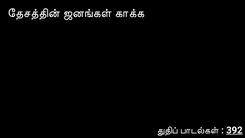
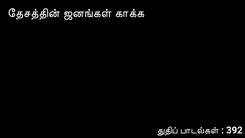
392 underline: present -> none (234, 130)
